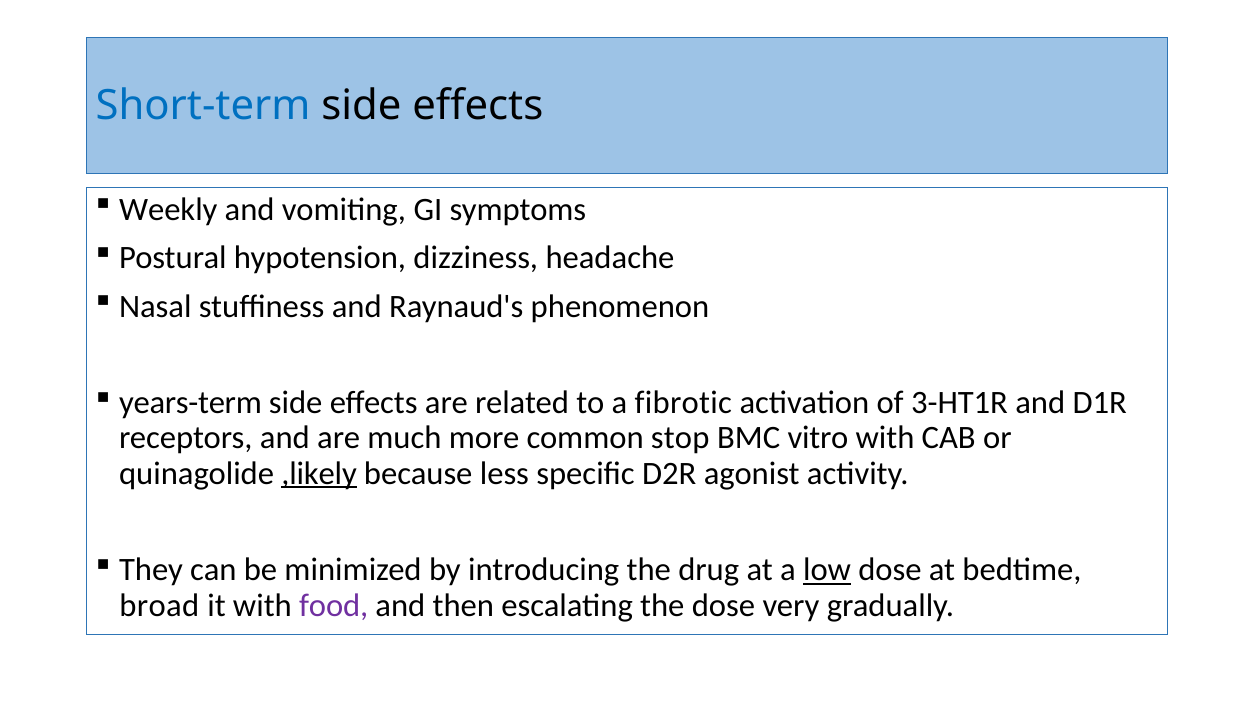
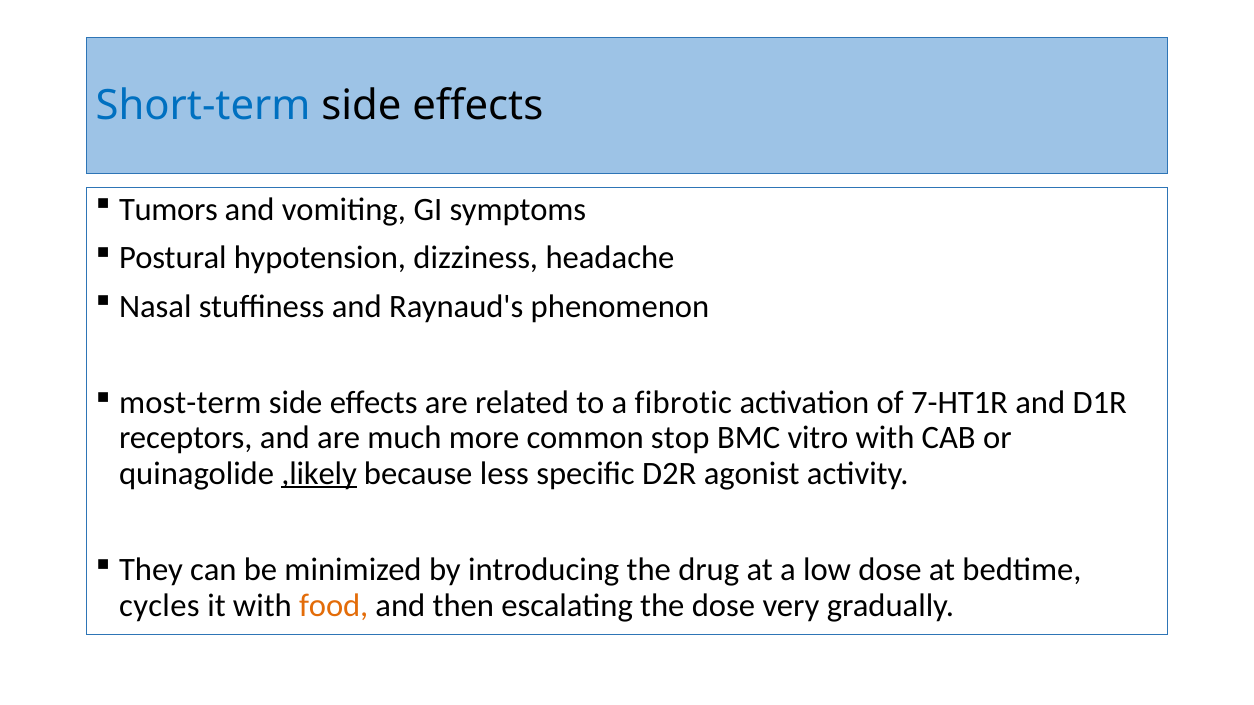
Weekly: Weekly -> Tumors (168, 210)
years-term: years-term -> most-term (190, 403)
3-HT1R: 3-HT1R -> 7-HT1R (960, 403)
low underline: present -> none (827, 570)
broad: broad -> cycles (159, 606)
food colour: purple -> orange (334, 606)
